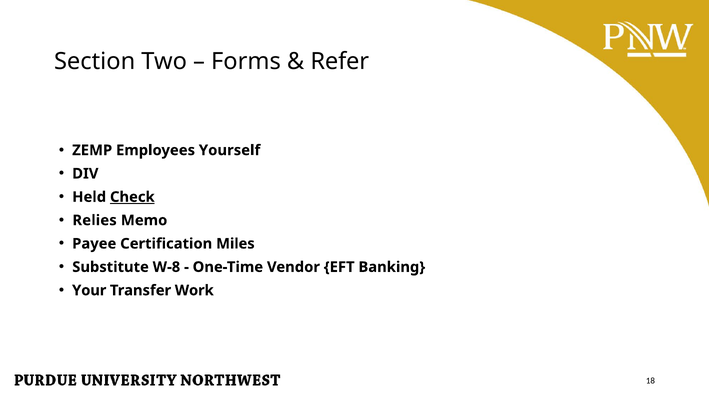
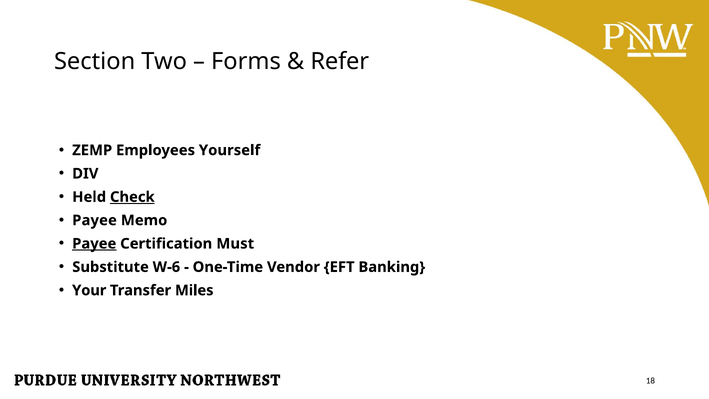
Relies: Relies -> Payee (95, 220)
Payee underline: none -> present (94, 244)
Miles: Miles -> Must (235, 244)
W-8: W-8 -> W-6 (166, 267)
Work: Work -> Miles (194, 290)
